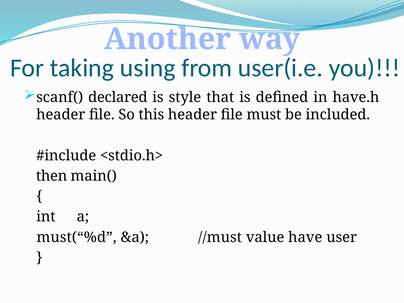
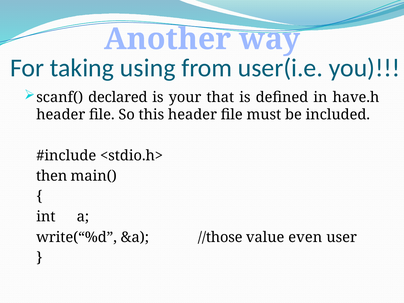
style: style -> your (185, 97)
must(“%d: must(“%d -> write(“%d (77, 237)
//must: //must -> //those (220, 237)
have: have -> even (305, 237)
